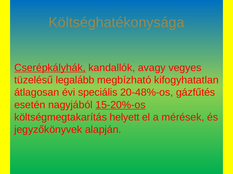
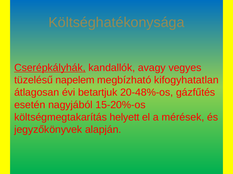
legalább: legalább -> napelem (75, 80)
speciális: speciális -> betartjuk (98, 93)
15-20%-os underline: present -> none (120, 105)
